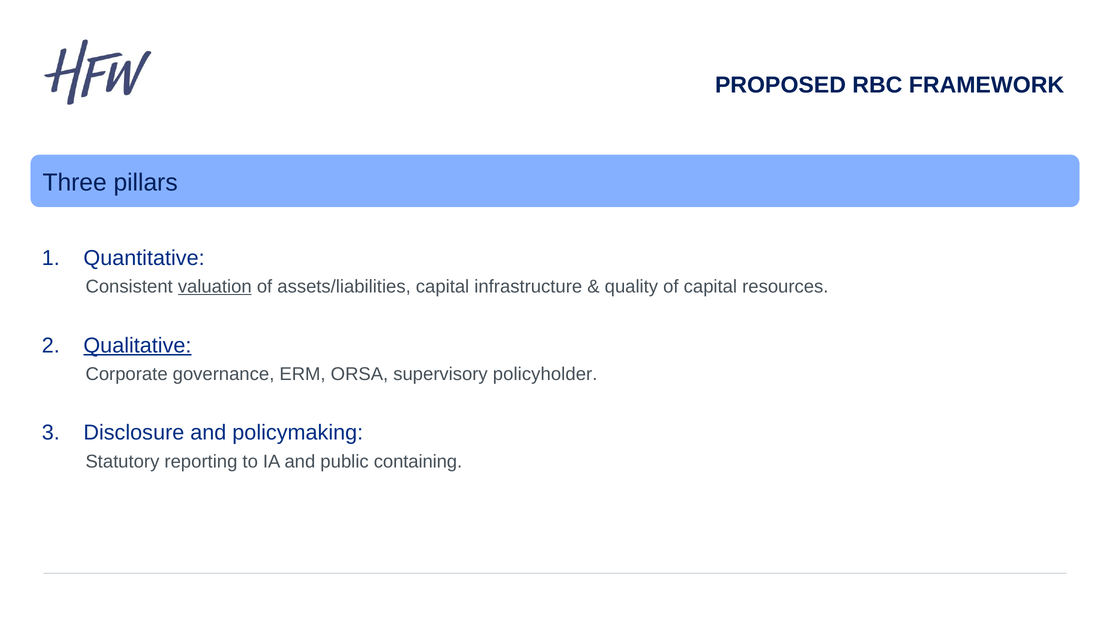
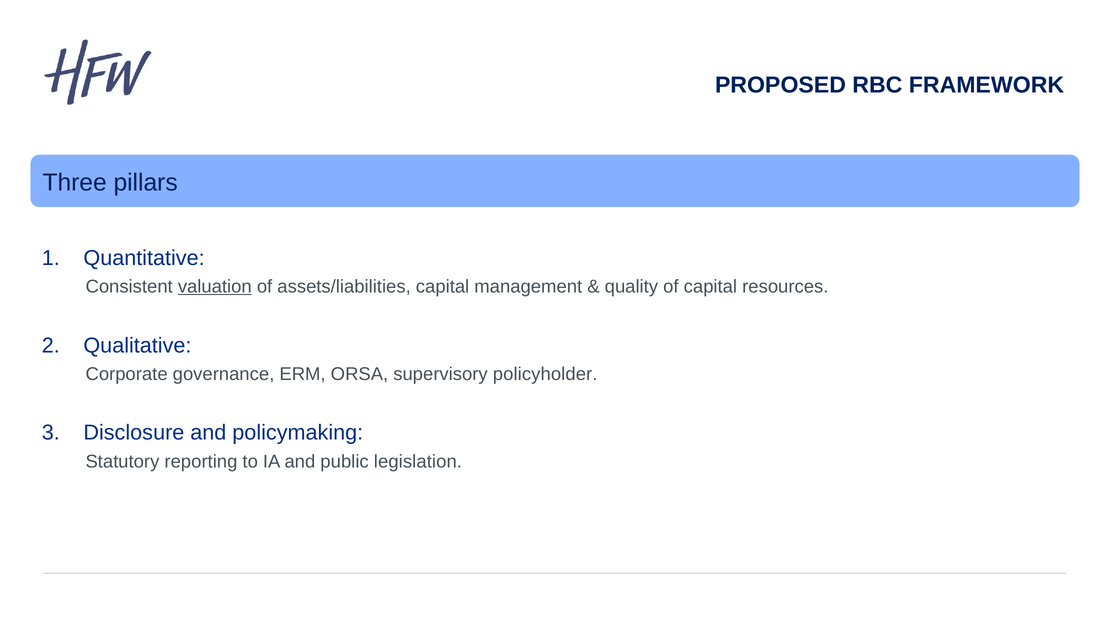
infrastructure: infrastructure -> management (528, 287)
Qualitative underline: present -> none (137, 346)
containing: containing -> legislation (418, 462)
